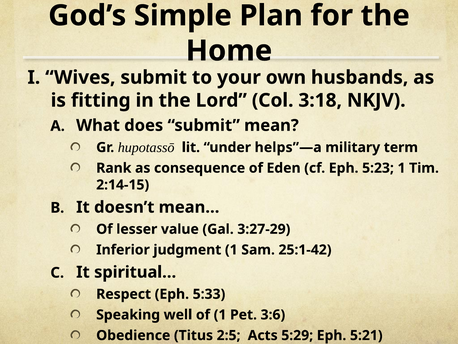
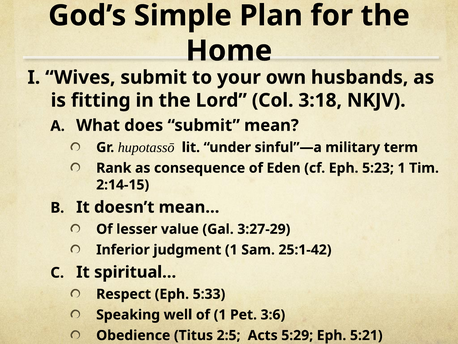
helps”—a: helps”—a -> sinful”—a (288, 147)
